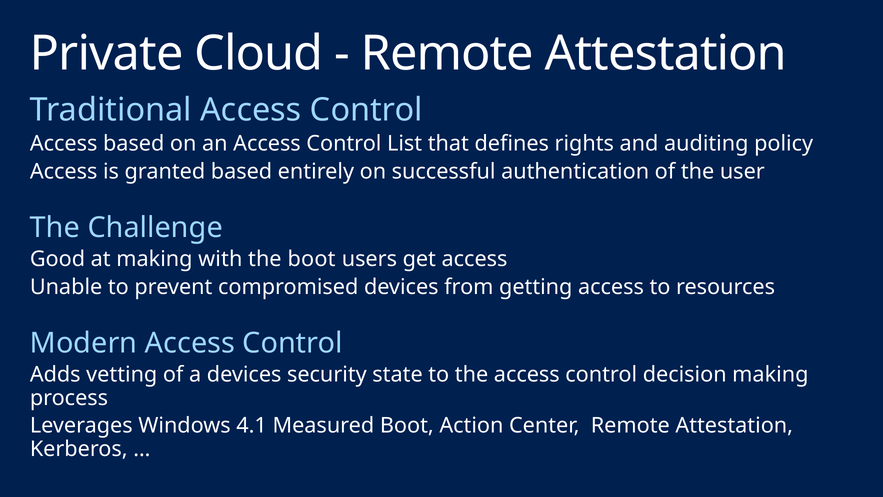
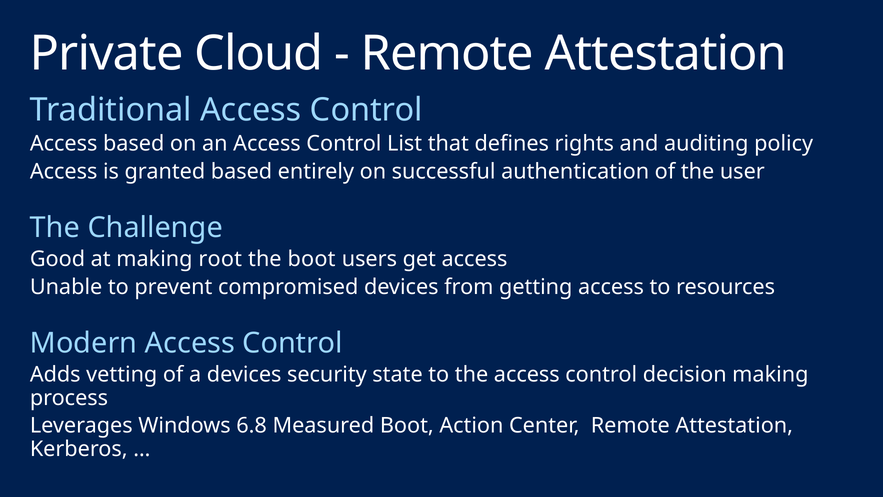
with: with -> root (220, 259)
4.1: 4.1 -> 6.8 (252, 425)
